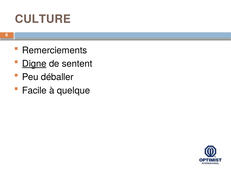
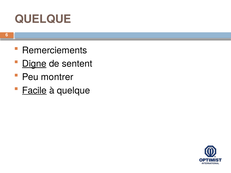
CULTURE: CULTURE -> QUELQUE (43, 19)
déballer: déballer -> montrer (57, 77)
Facile underline: none -> present (34, 91)
